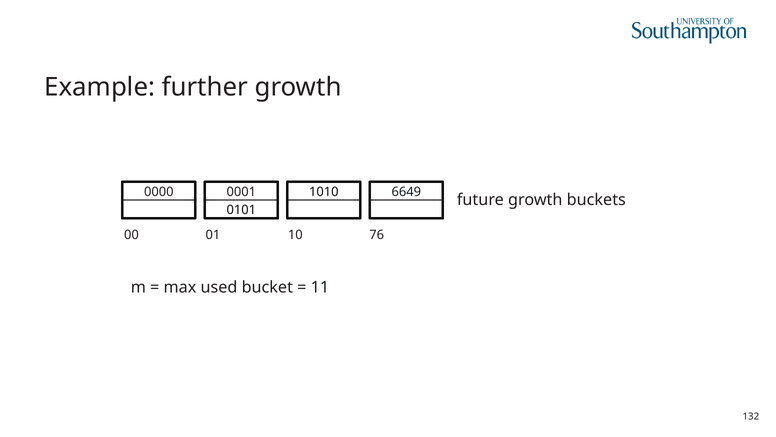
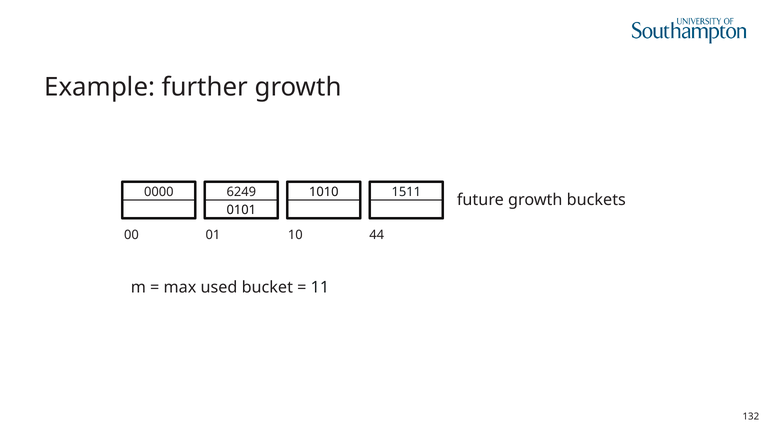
0001: 0001 -> 6249 (241, 192)
6649: 6649 -> 1511 (406, 192)
76: 76 -> 44 (377, 234)
